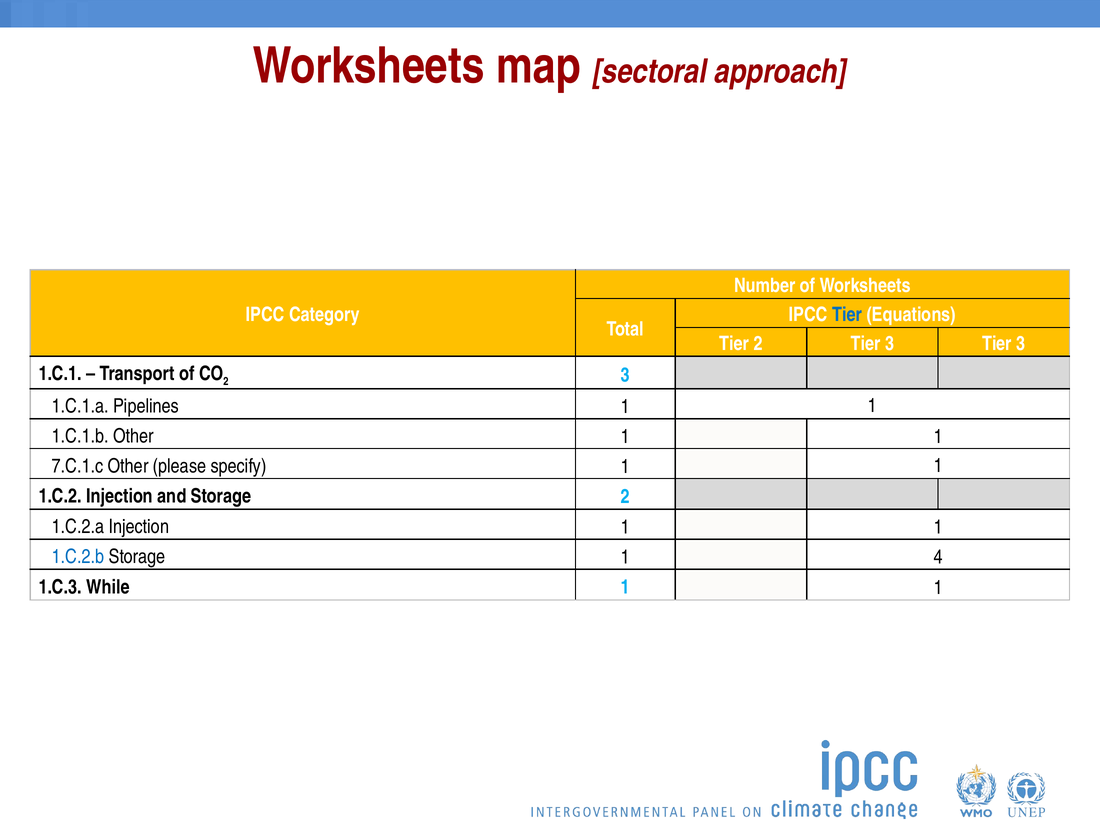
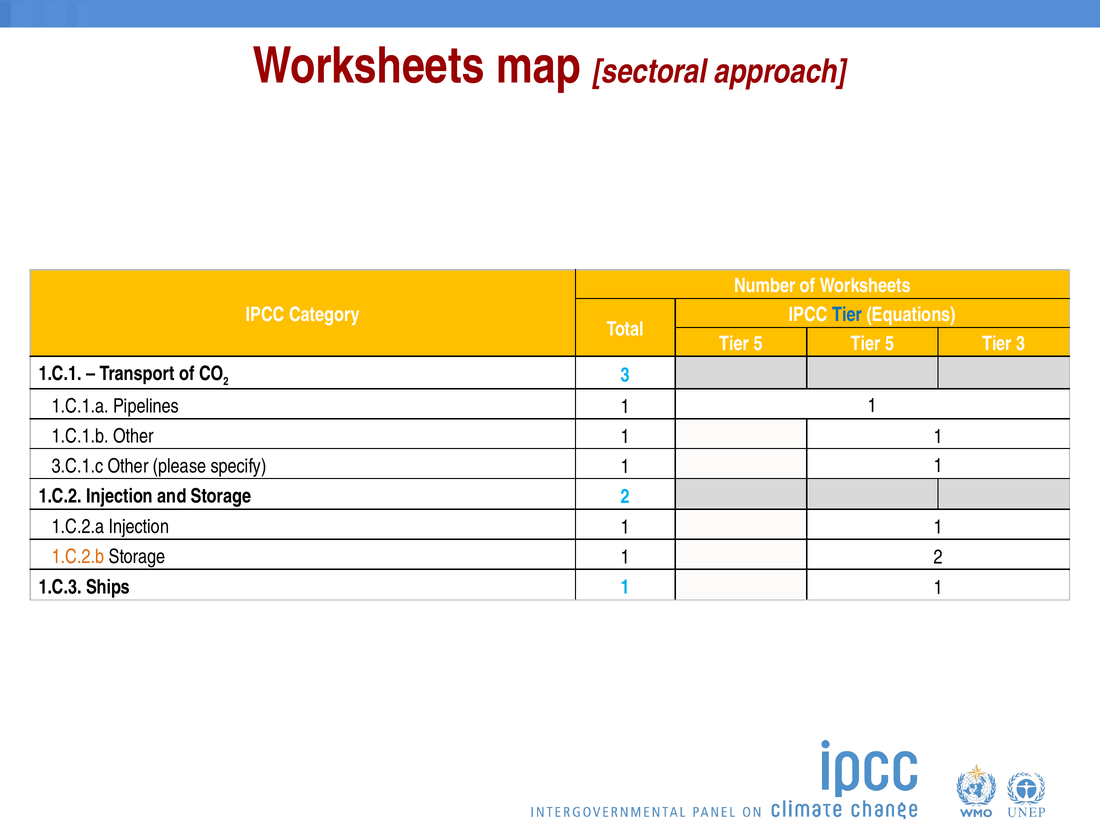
2: 2 -> 5 (758, 344)
3: 3 -> 5 (890, 344)
7.C.1.c: 7.C.1.c -> 3.C.1.c (78, 466)
1.C.2.b colour: blue -> orange (78, 557)
1 4: 4 -> 2 (938, 557)
While: While -> Ships (108, 587)
